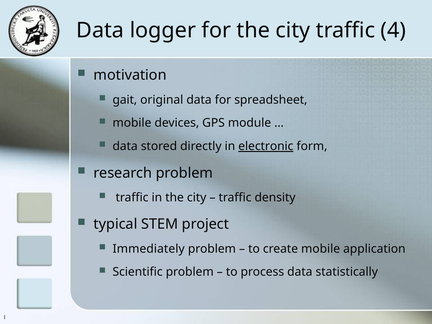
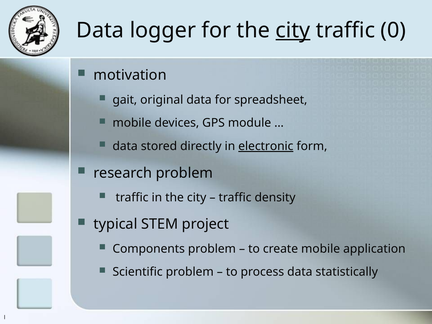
city underline: none -> present (293, 30)
4: 4 -> 0 (393, 30)
Immediately: Immediately -> Components (149, 249)
